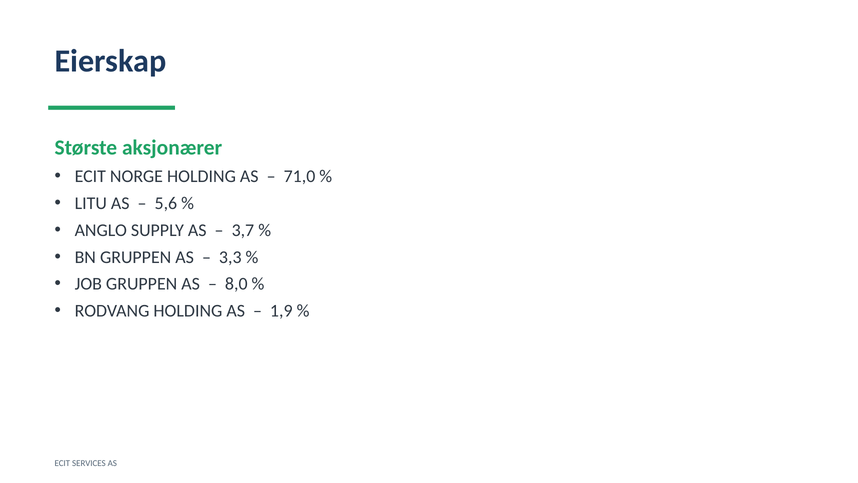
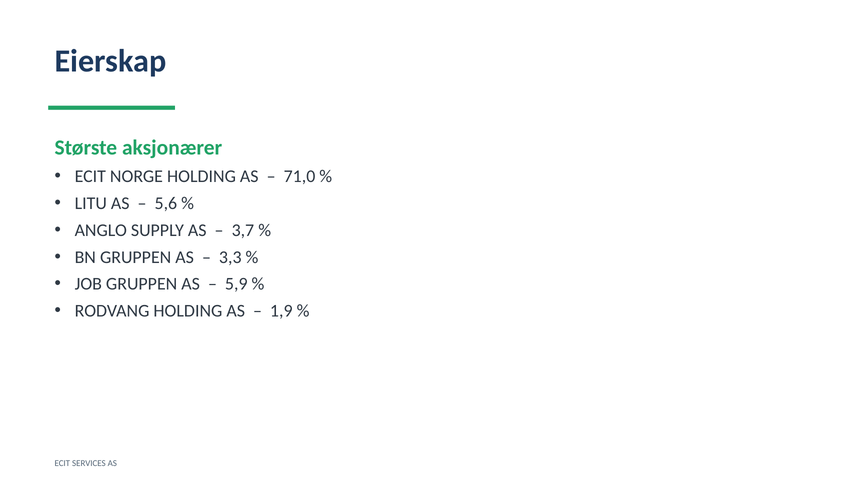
8,0: 8,0 -> 5,9 (236, 284)
